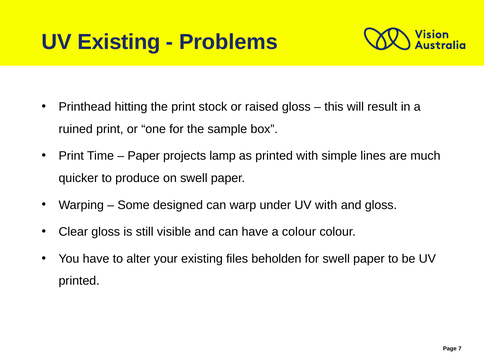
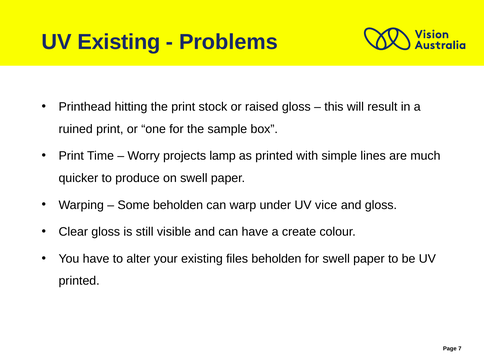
Paper: Paper -> Worry (144, 156)
Some designed: designed -> beholden (178, 205)
UV with: with -> vice (326, 205)
a colour: colour -> create (299, 232)
